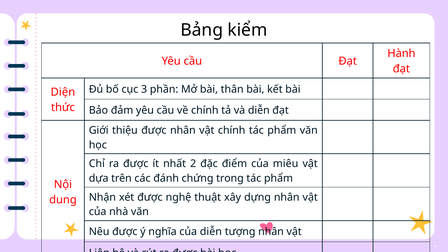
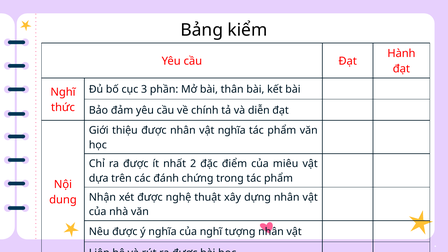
Diện: Diện -> Nghĩ (63, 92)
vật chính: chính -> nghĩa (232, 130)
của diễn: diễn -> nghĩ (211, 232)
